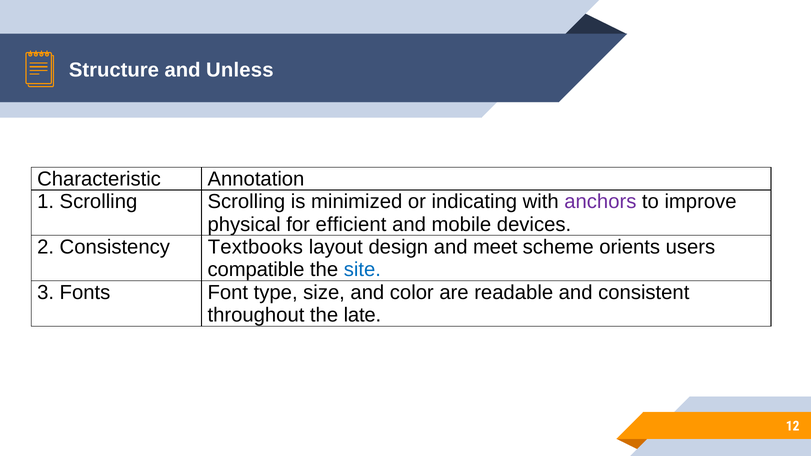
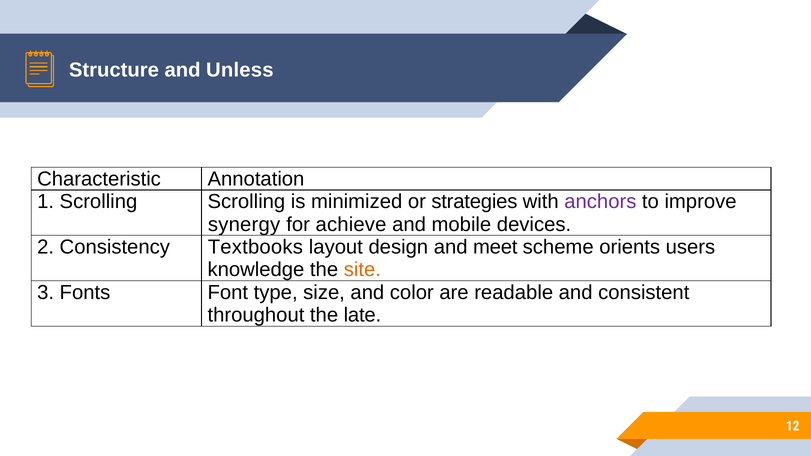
indicating: indicating -> strategies (474, 202)
physical: physical -> synergy (244, 224)
efficient: efficient -> achieve (351, 224)
compatible: compatible -> knowledge (256, 270)
site colour: blue -> orange (362, 270)
